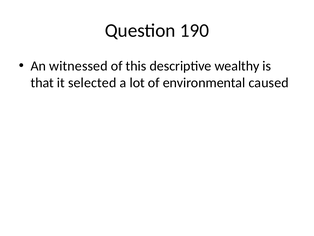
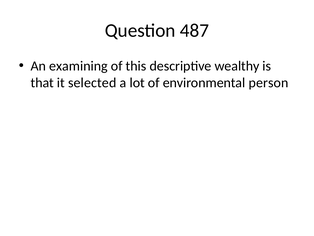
190: 190 -> 487 (194, 30)
witnessed: witnessed -> examining (78, 66)
caused: caused -> person (269, 83)
